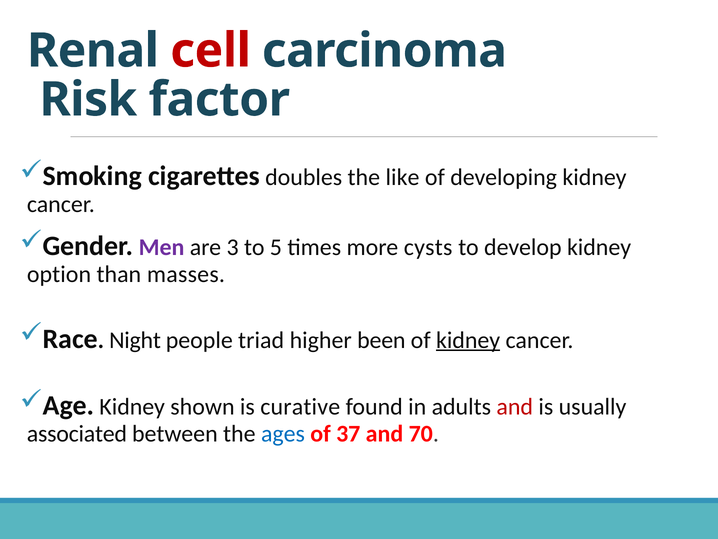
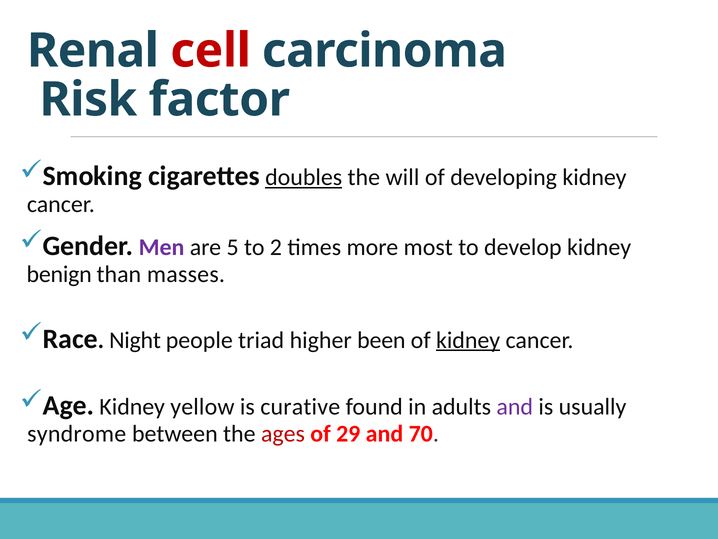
doubles underline: none -> present (304, 177)
like: like -> will (402, 177)
3: 3 -> 5 (233, 247)
5: 5 -> 2 (276, 247)
cysts: cysts -> most (428, 247)
option: option -> benign (59, 274)
shown: shown -> yellow (202, 407)
and colour: red -> purple (515, 407)
associated: associated -> syndrome (77, 433)
ages colour: blue -> red (283, 433)
37: 37 -> 29 (348, 433)
